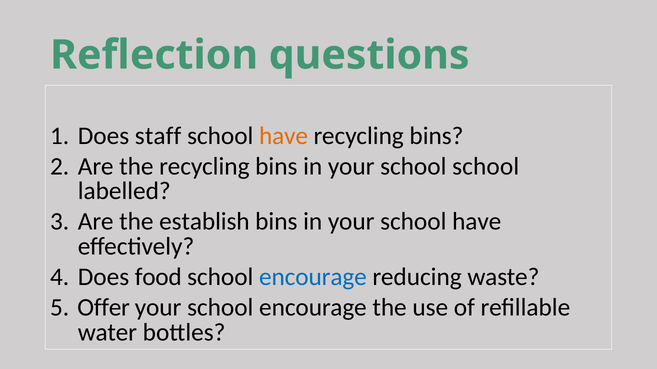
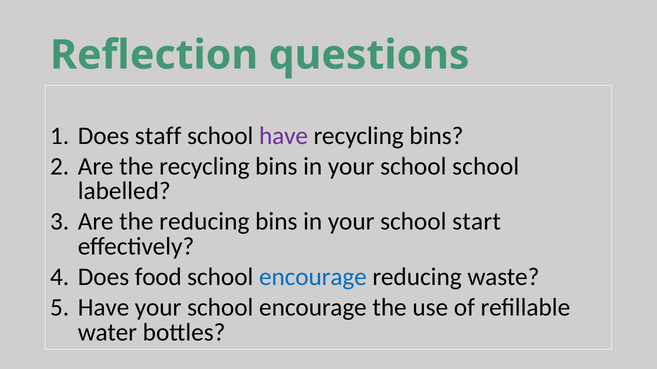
have colour: orange -> purple (284, 136)
the establish: establish -> reducing (204, 222)
your school have: have -> start (477, 222)
Offer: Offer -> Have (104, 308)
